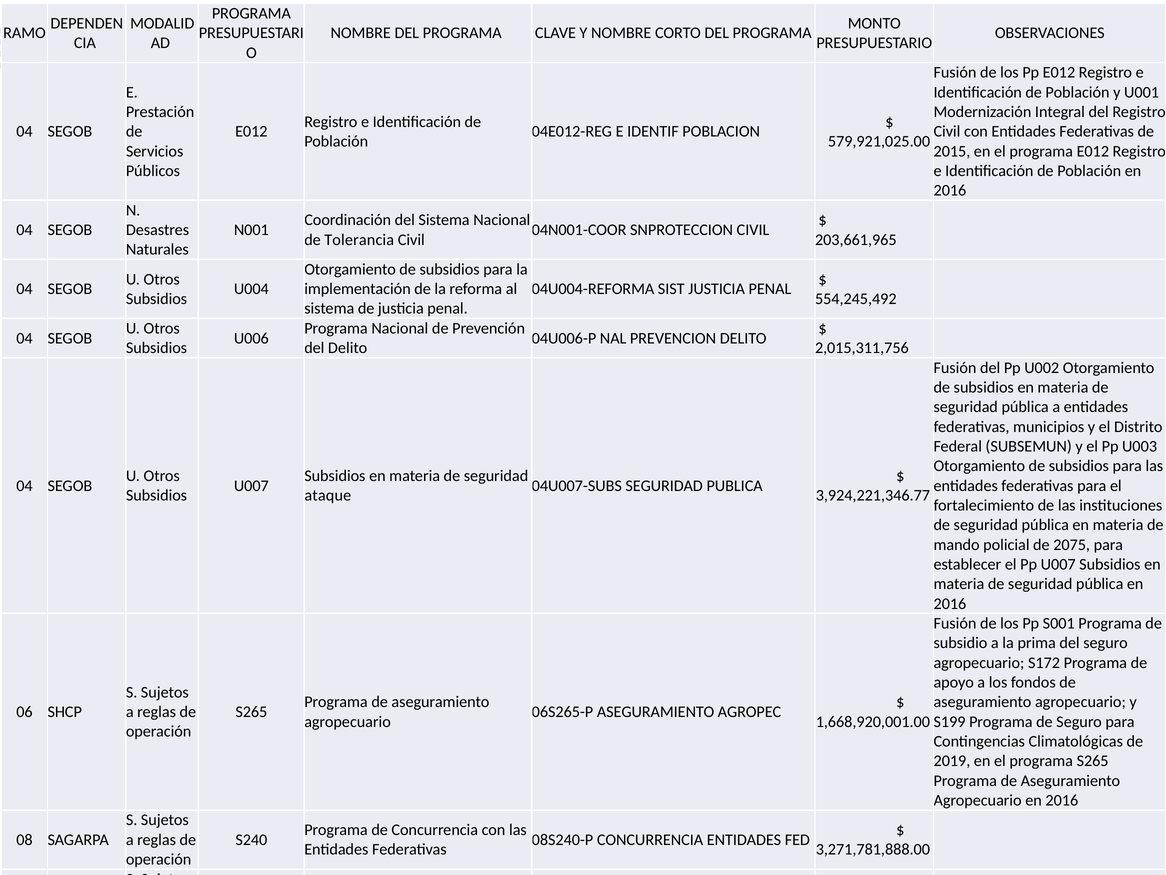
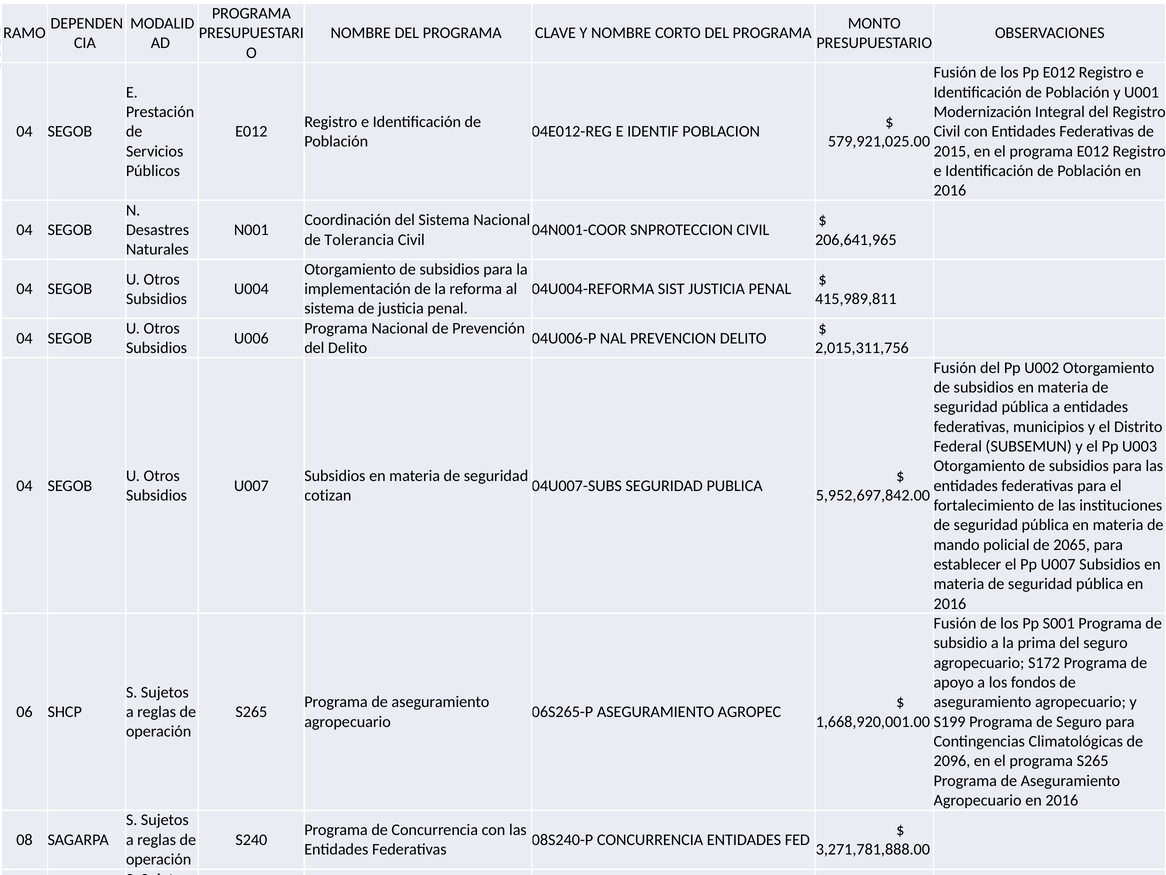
203,661,965: 203,661,965 -> 206,641,965 (856, 240)
554,245,492: 554,245,492 -> 415,989,811 (856, 299)
ataque: ataque -> cotizan (328, 495)
3,924,221,346.77: 3,924,221,346.77 -> 5,952,697,842.00 (873, 495)
2075: 2075 -> 2065 (1072, 544)
2019: 2019 -> 2096 (952, 761)
